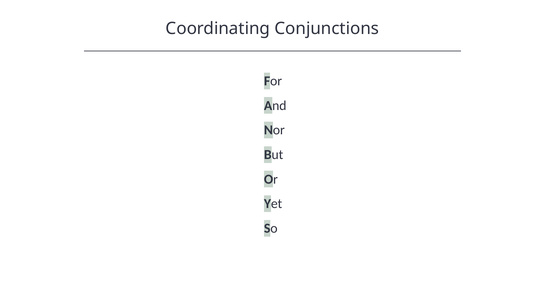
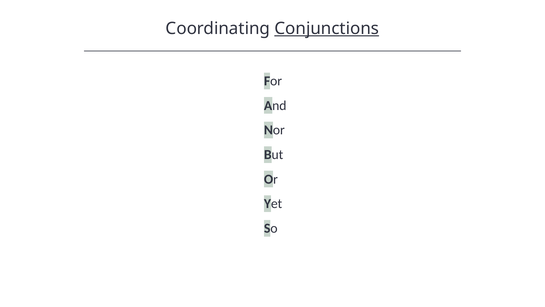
Conjunctions underline: none -> present (327, 29)
